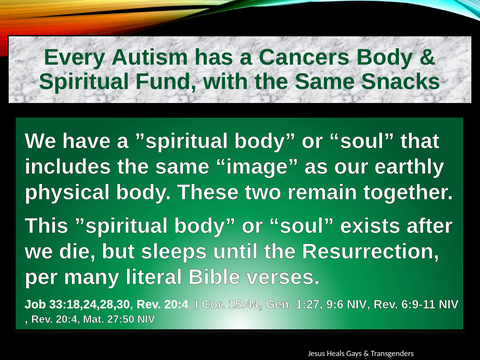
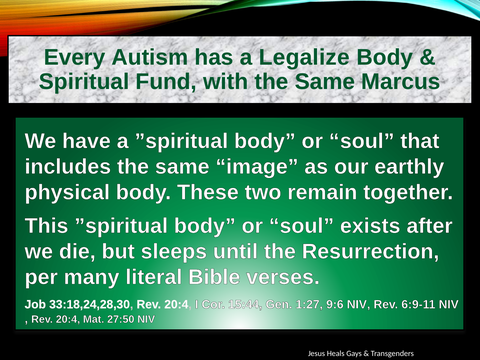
Cancers: Cancers -> Legalize (304, 57)
Snacks: Snacks -> Marcus (401, 82)
